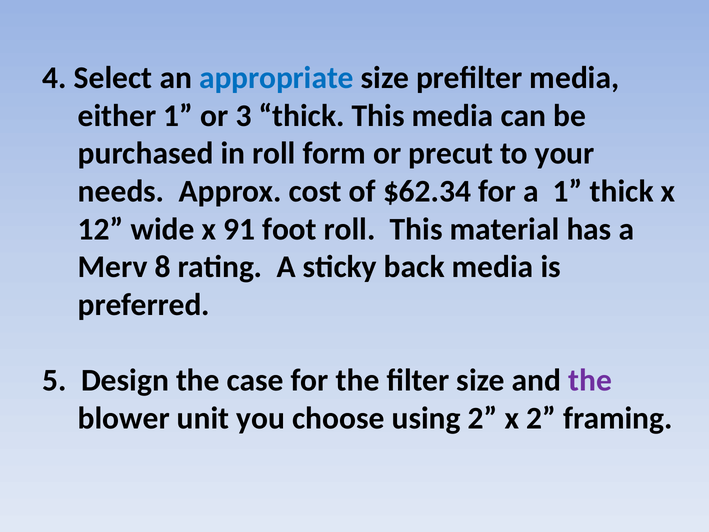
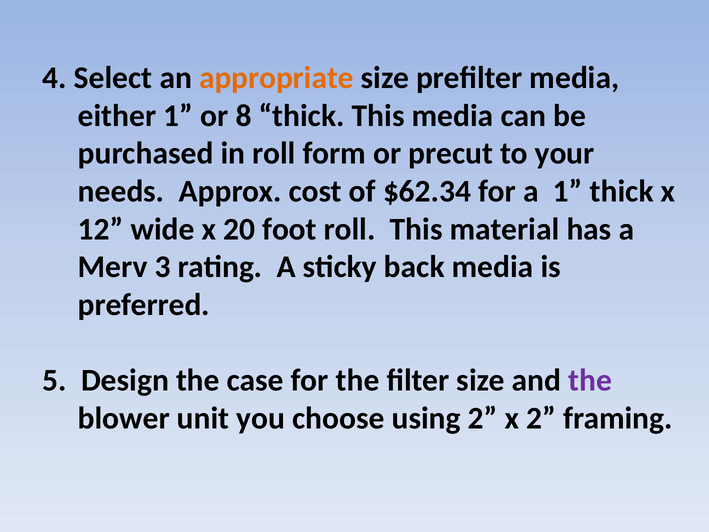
appropriate colour: blue -> orange (276, 78)
3: 3 -> 8 (244, 116)
91: 91 -> 20 (239, 229)
8: 8 -> 3 (163, 267)
